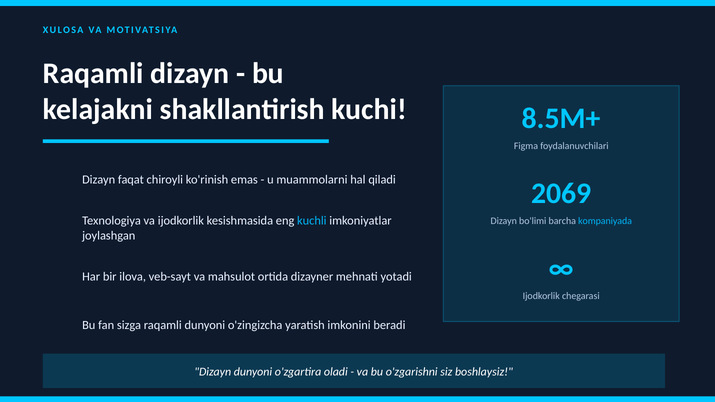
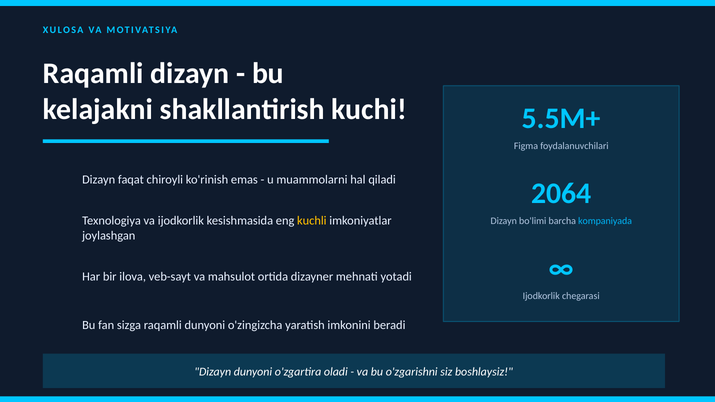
8.5M+: 8.5M+ -> 5.5M+ (561, 118)
2069: 2069 -> 2064 (561, 193)
kuchli colour: light blue -> yellow (312, 221)
